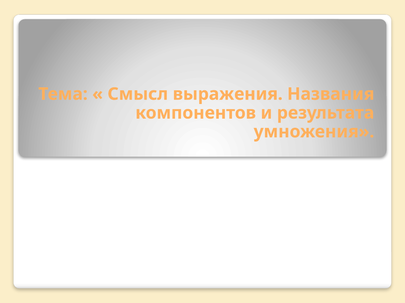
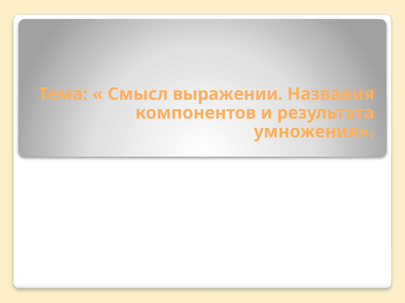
выражения: выражения -> выражении (228, 94)
